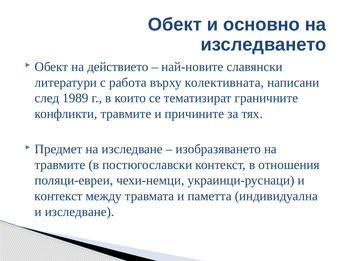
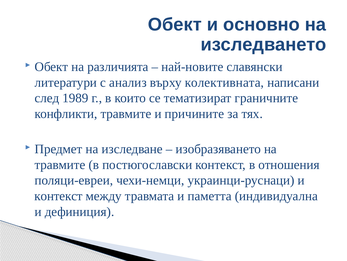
действието: действието -> различията (118, 67)
работа: работа -> анализ (128, 82)
и изследване: изследване -> дефиниция (80, 211)
